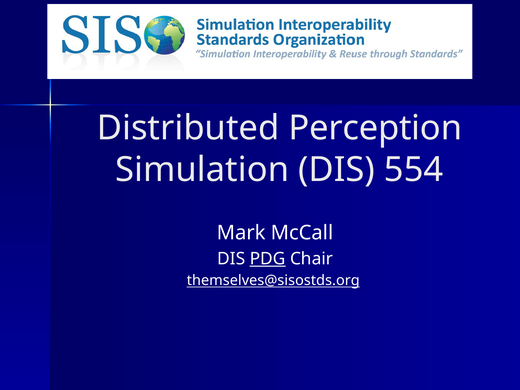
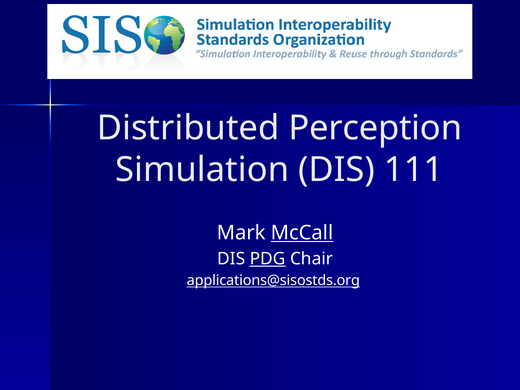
554: 554 -> 111 (414, 170)
McCall underline: none -> present (302, 233)
themselves@sisostds.org: themselves@sisostds.org -> applications@sisostds.org (273, 280)
